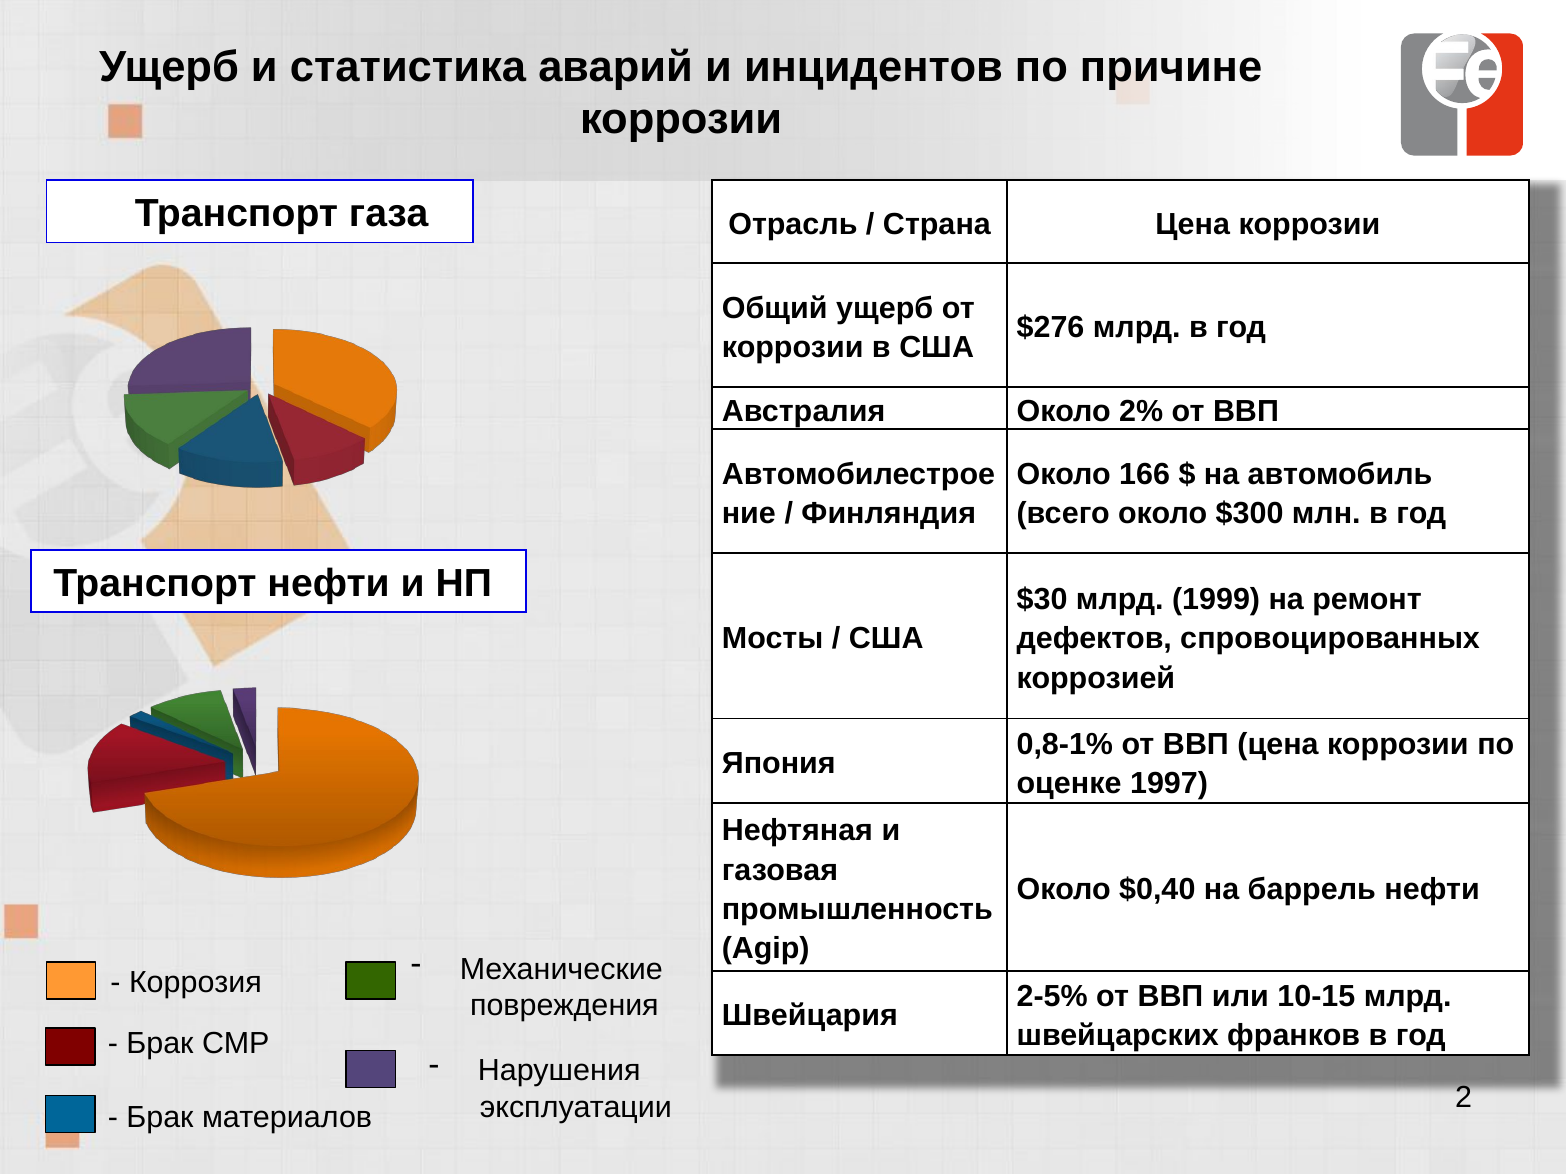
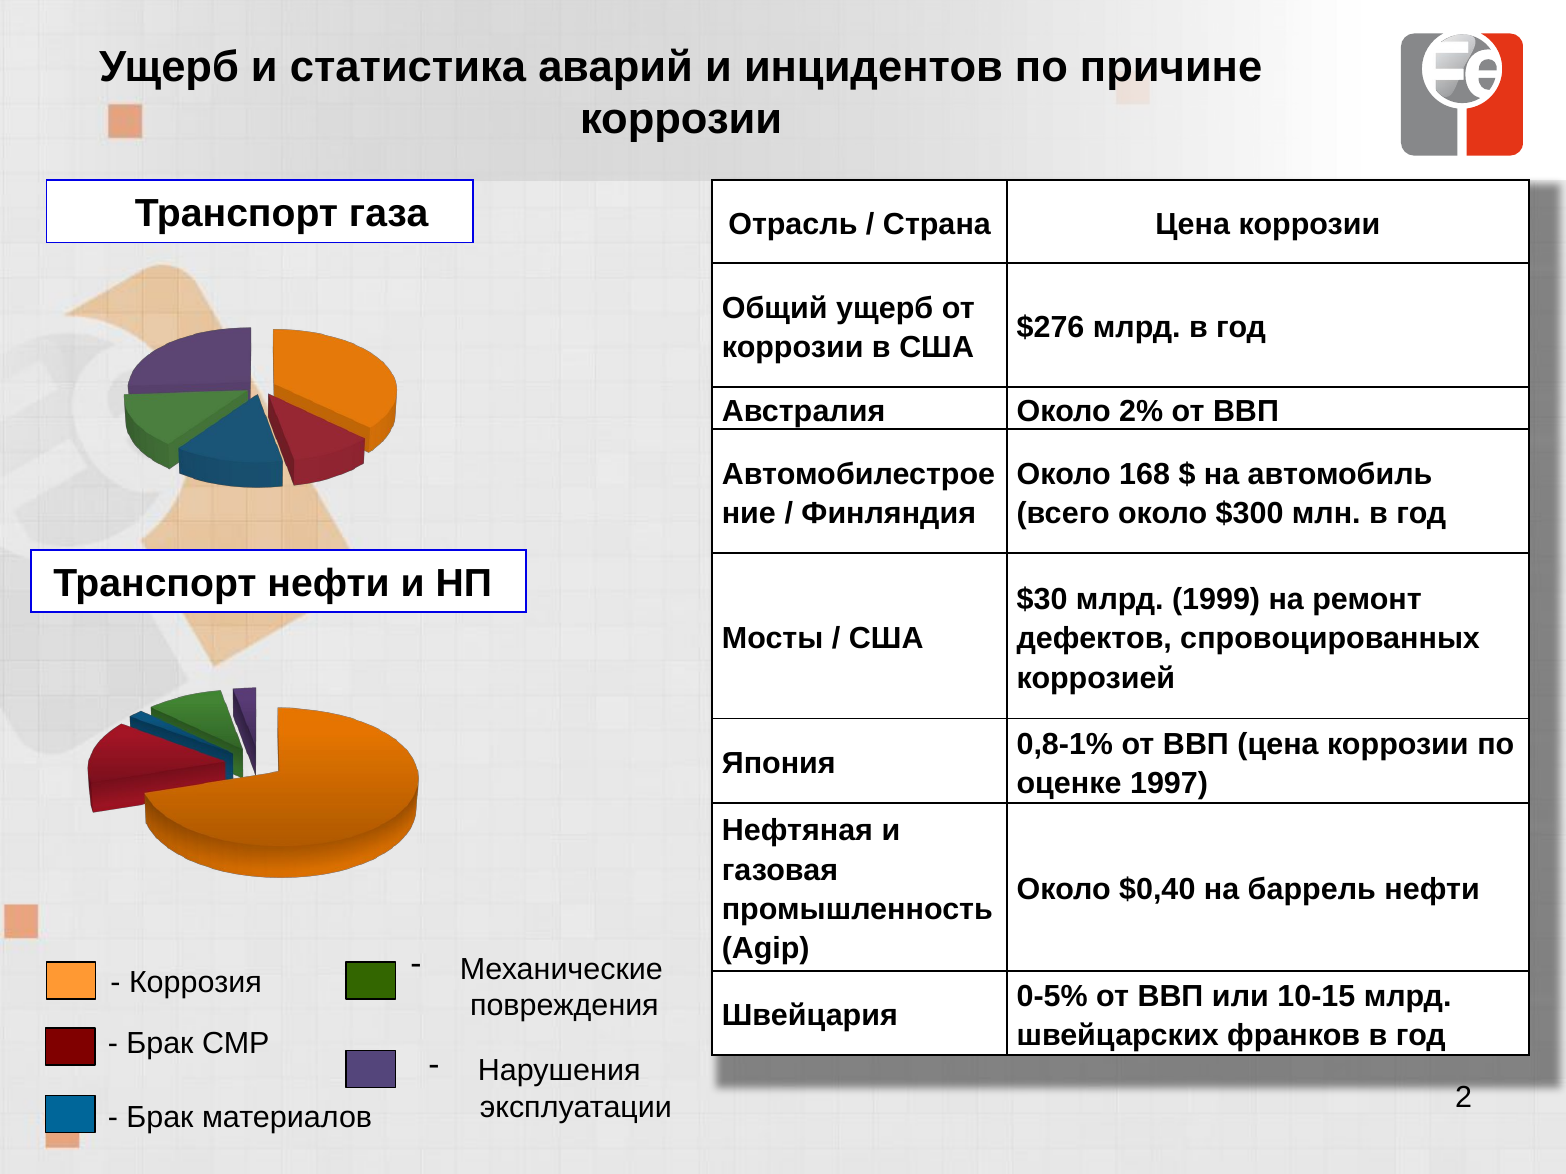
166: 166 -> 168 (1145, 475)
2-5%: 2-5% -> 0-5% (1052, 997)
